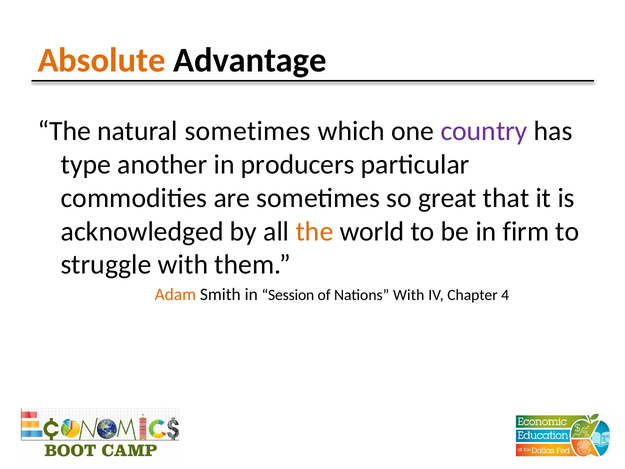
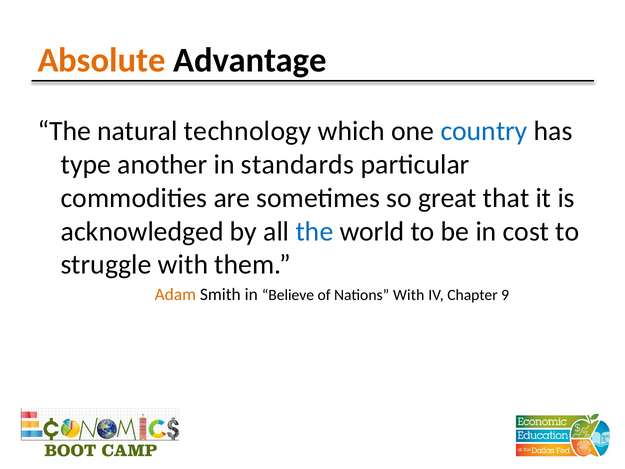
natural sometimes: sometimes -> technology (248, 131)
country colour: purple -> blue (484, 131)
producers: producers -> standards (298, 165)
the colour: orange -> blue (314, 231)
firm: firm -> cost (526, 231)
Session: Session -> Believe (288, 295)
4: 4 -> 9 (505, 295)
